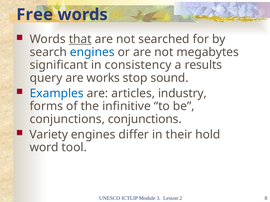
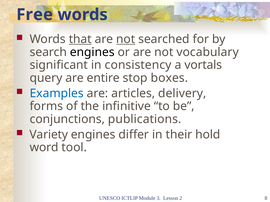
not underline: none -> present (126, 39)
engines colour: blue -> black (92, 52)
megabytes: megabytes -> vocabulary (208, 52)
results: results -> vortals (203, 65)
works: works -> entire (103, 78)
sound: sound -> boxes (169, 78)
industry: industry -> delivery (182, 94)
conjunctions conjunctions: conjunctions -> publications (145, 119)
